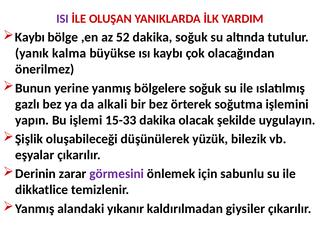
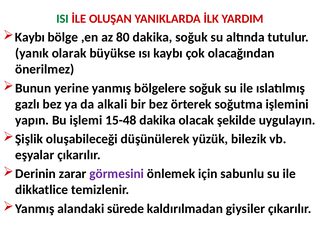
ISI colour: purple -> green (63, 19)
52: 52 -> 80 (123, 37)
kalma: kalma -> olarak (69, 53)
15-33: 15-33 -> 15-48 (121, 120)
yıkanır: yıkanır -> sürede (126, 209)
